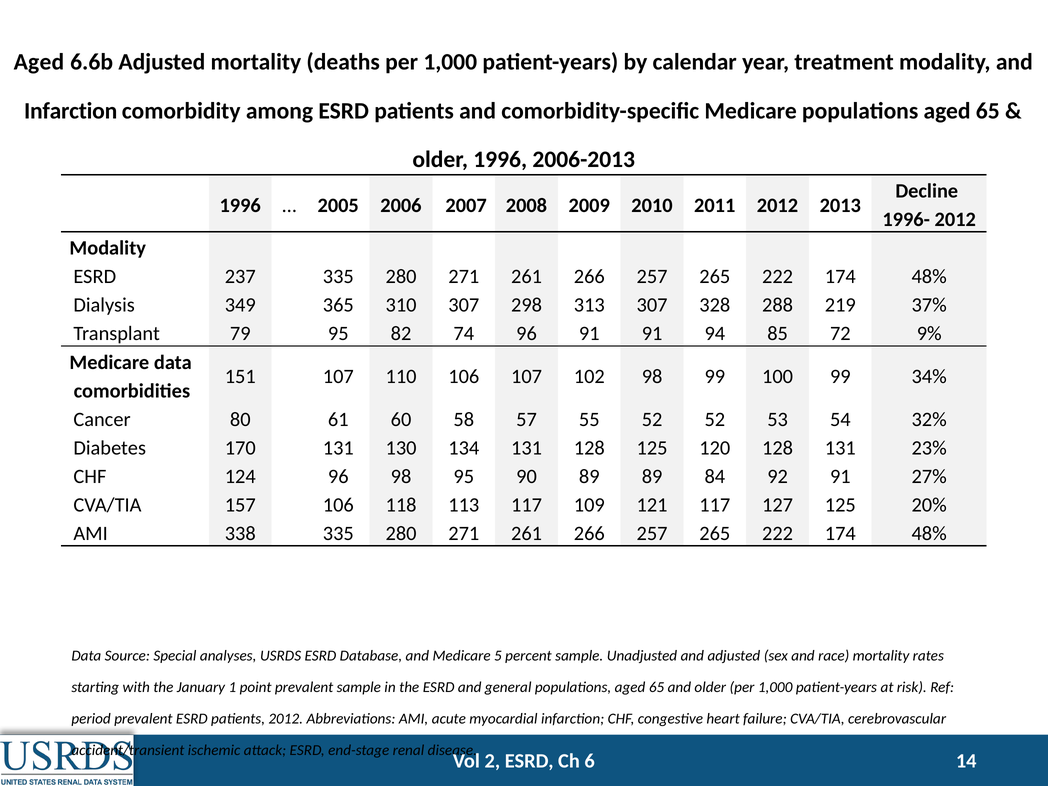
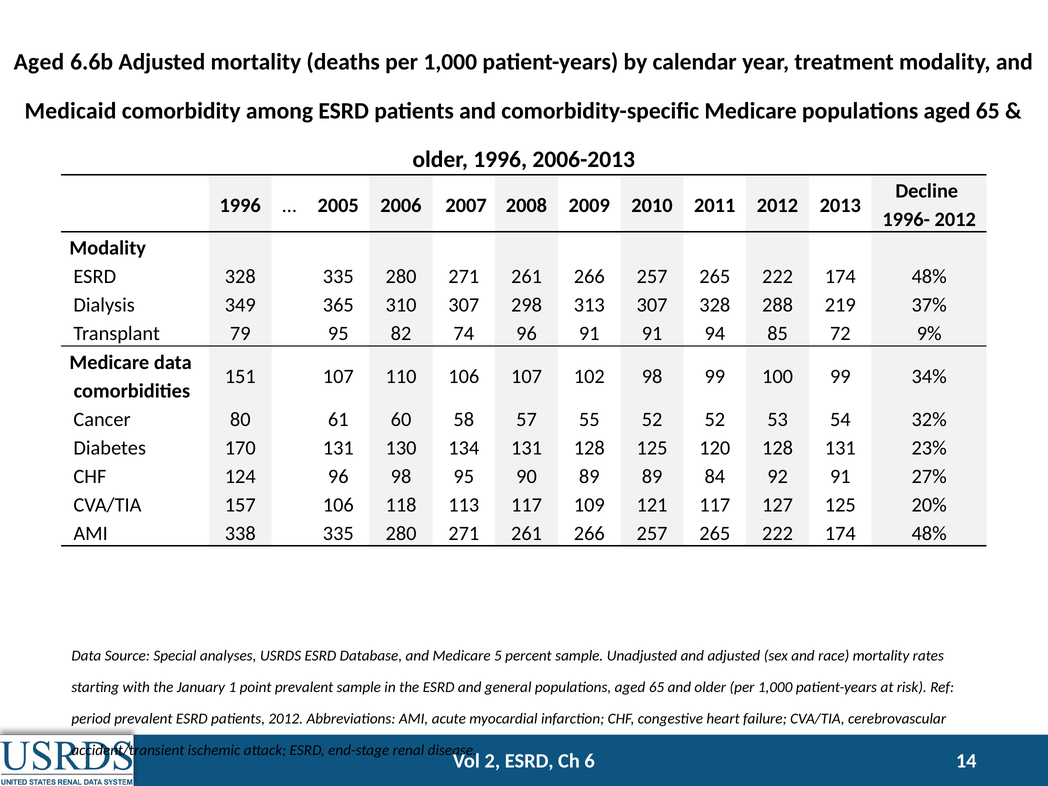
Infarction: Infarction -> Medicaid (70, 111)
ESRD 237: 237 -> 328 (240, 277)
